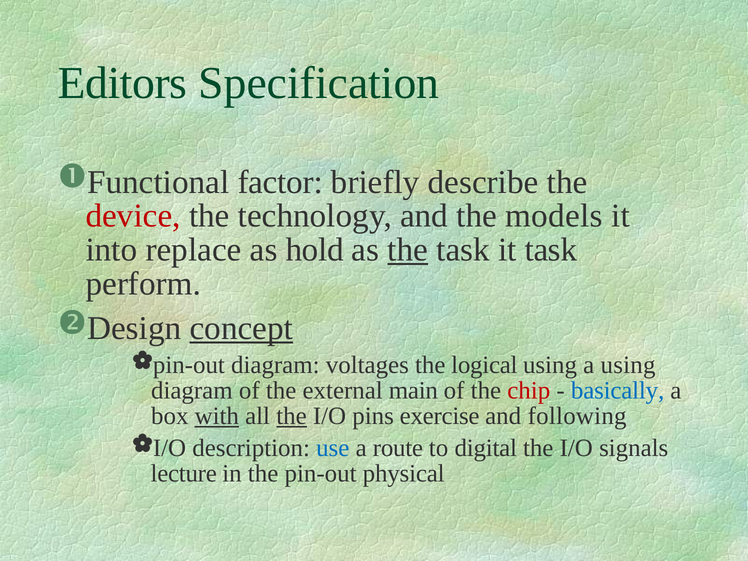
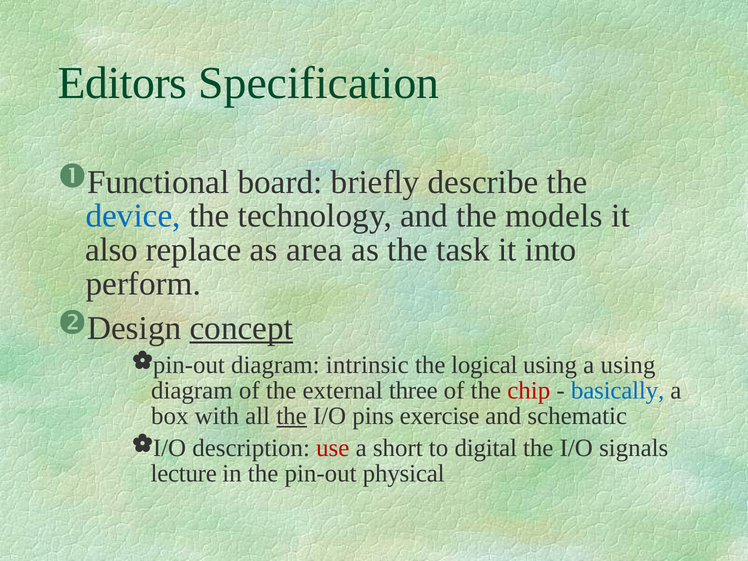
factor: factor -> board (280, 182)
device colour: red -> blue (133, 216)
into: into -> also (112, 250)
hold: hold -> area (314, 250)
the underline: present -> none (408, 250)
it task: task -> into (551, 250)
voltages: voltages -> intrinsic (367, 365)
main: main -> three (413, 390)
with underline: present -> none (217, 416)
following: following -> schematic (577, 416)
use colour: blue -> red (333, 448)
route: route -> short (398, 448)
